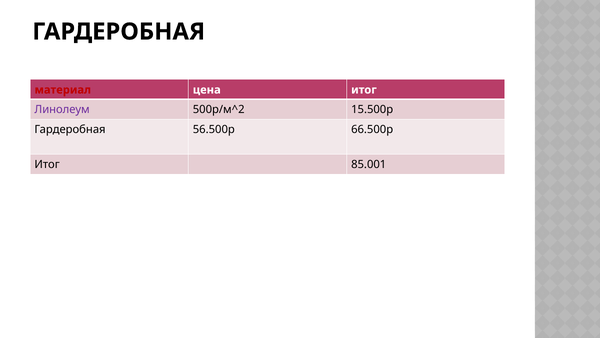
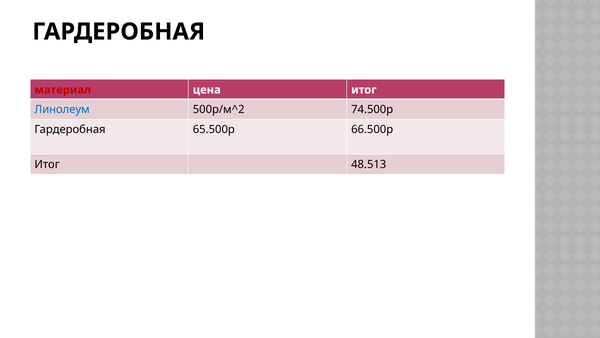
Линолеум colour: purple -> blue (62, 110)
15.500р: 15.500р -> 74.500р (372, 110)
56.500р: 56.500р -> 65.500р (214, 129)
85.001: 85.001 -> 48.513 (369, 165)
